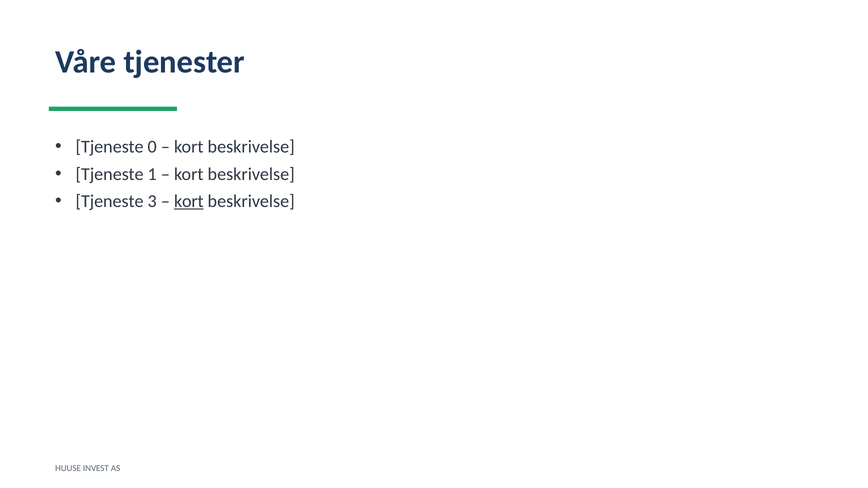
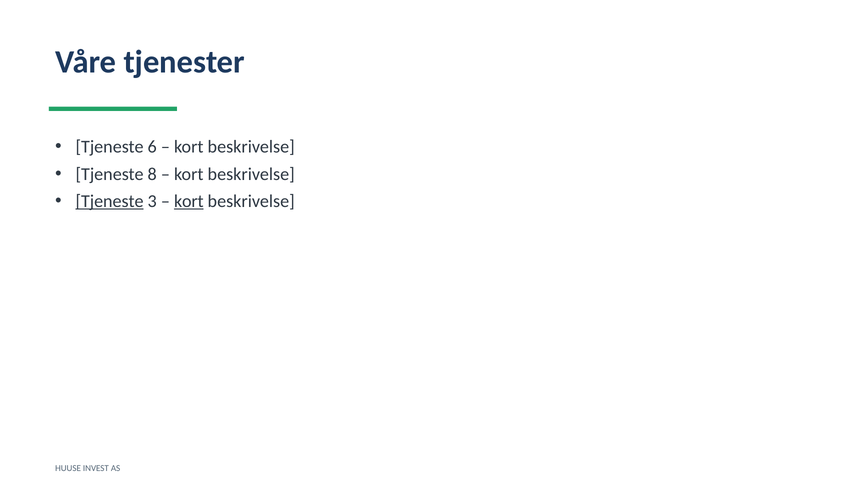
0: 0 -> 6 (152, 147)
1: 1 -> 8 (152, 174)
Tjeneste underline: none -> present (110, 201)
